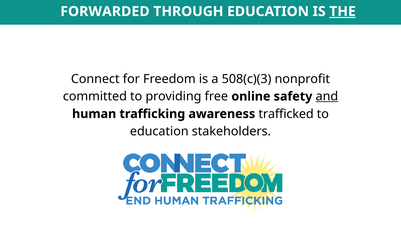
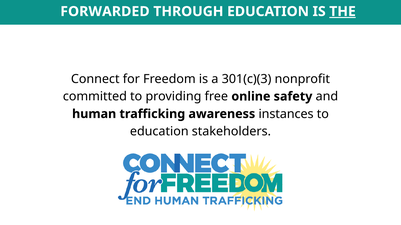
508(c)(3: 508(c)(3 -> 301(c)(3 (247, 79)
and underline: present -> none (327, 97)
trafficked: trafficked -> instances (286, 114)
